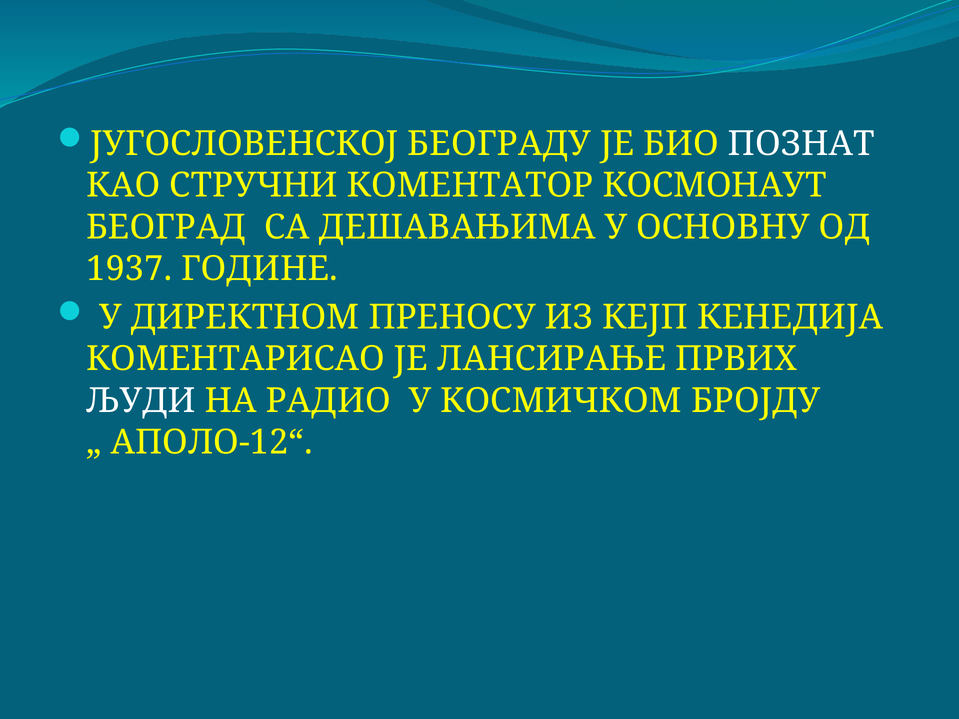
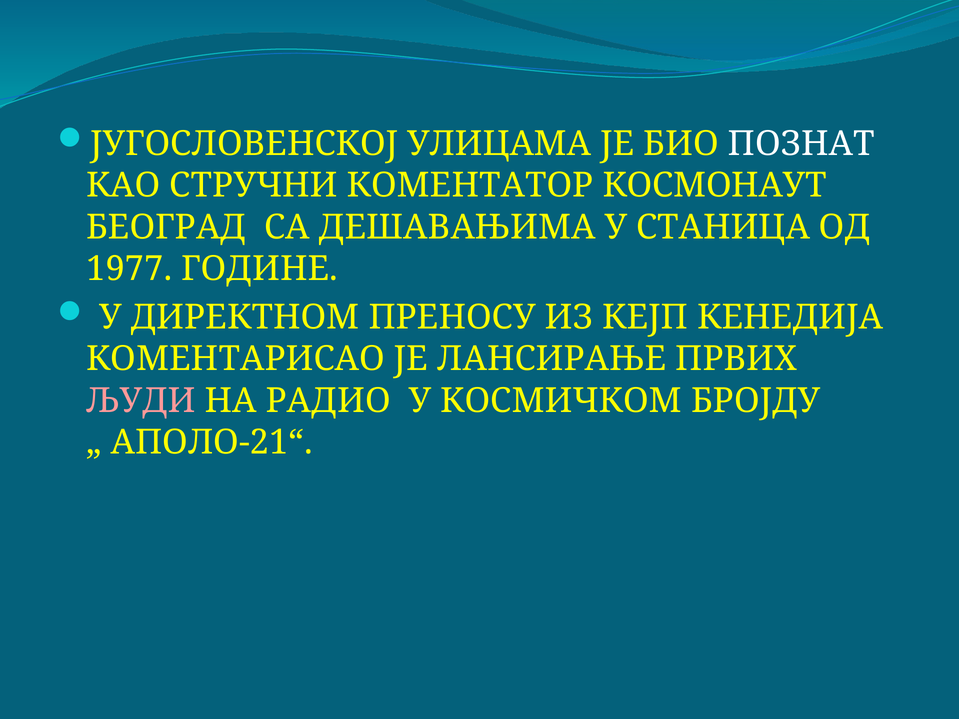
БЕОГРАДУ: БЕОГРАДУ -> УЛИЦАМА (499, 144)
ОСНОВНУ: ОСНОВНУ -> СТАНИЦА (723, 227)
1937: 1937 -> 1977 (129, 269)
ЉУДИ colour: white -> pink (141, 401)
АПОЛО-12“: АПОЛО-12“ -> АПОЛО-21“ (212, 442)
